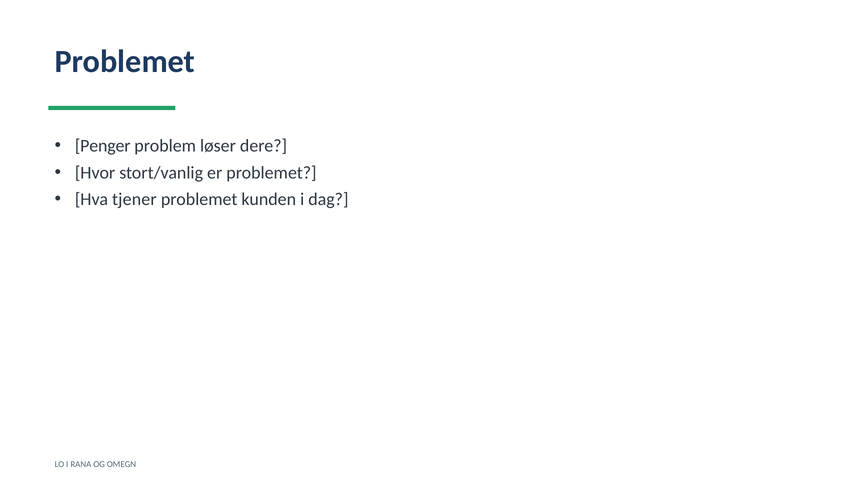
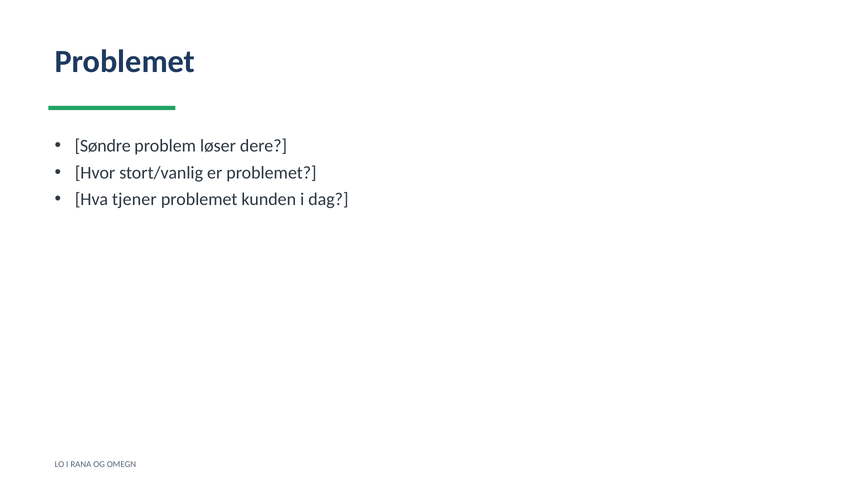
Penger: Penger -> Søndre (103, 146)
